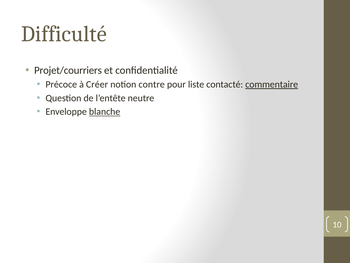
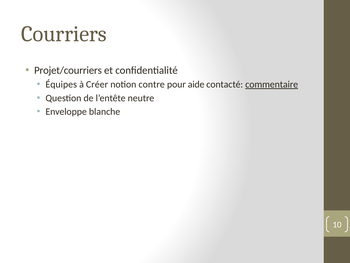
Difficulté: Difficulté -> Courriers (64, 34)
Précoce: Précoce -> Équipes (61, 84)
liste: liste -> aide (196, 84)
blanche underline: present -> none (105, 112)
